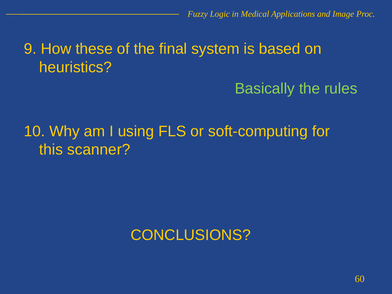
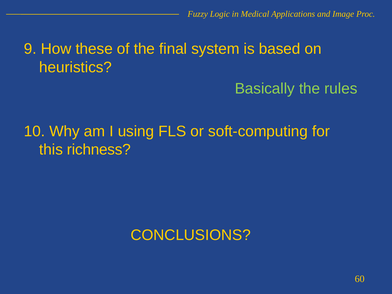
scanner: scanner -> richness (99, 150)
